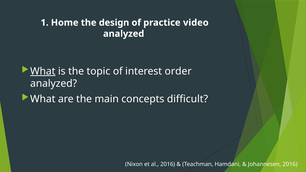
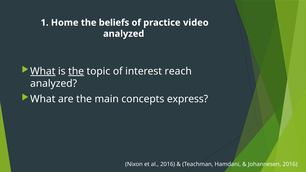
design: design -> beliefs (114, 23)
the underline: none -> present (76, 71)
order: order -> reach (178, 71)
difficult: difficult -> express (188, 99)
